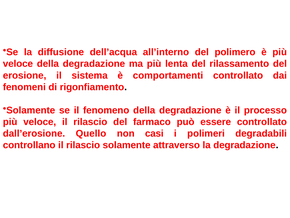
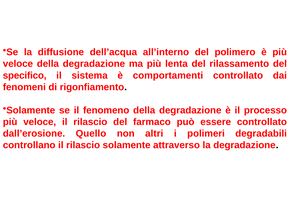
erosione: erosione -> specifico (25, 75)
casi: casi -> altri (154, 133)
